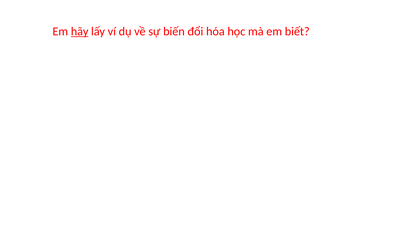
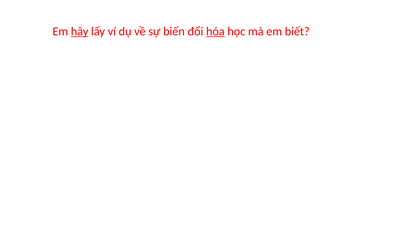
hóa underline: none -> present (215, 31)
